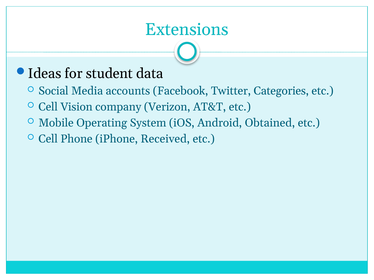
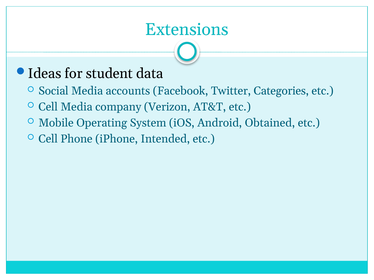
Cell Vision: Vision -> Media (76, 107)
Received: Received -> Intended (165, 139)
